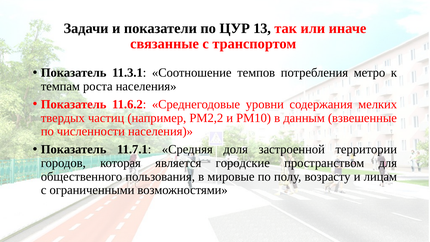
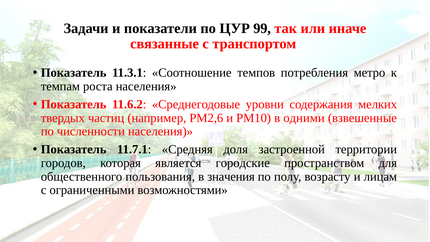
13: 13 -> 99 (262, 28)
PM2,2: PM2,2 -> PM2,6 (206, 118)
данным: данным -> одними (304, 118)
мировые: мировые -> значения (231, 176)
